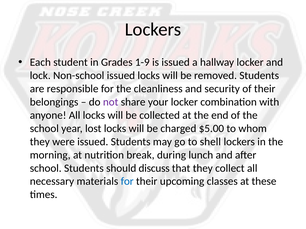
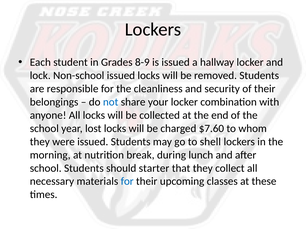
1-9: 1-9 -> 8-9 (142, 62)
not colour: purple -> blue (111, 102)
$5.00: $5.00 -> $7.60 (211, 129)
discuss: discuss -> starter (154, 168)
